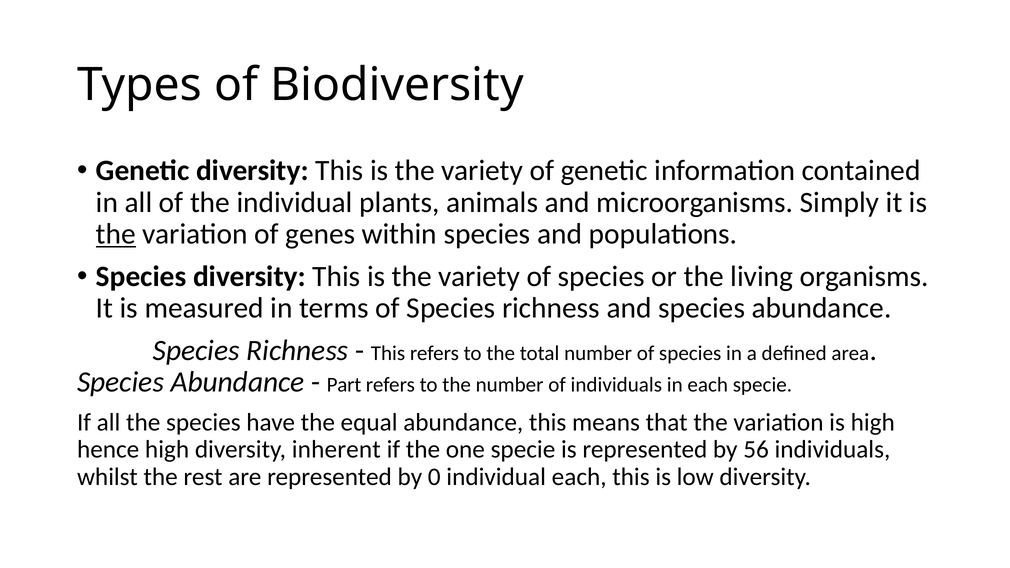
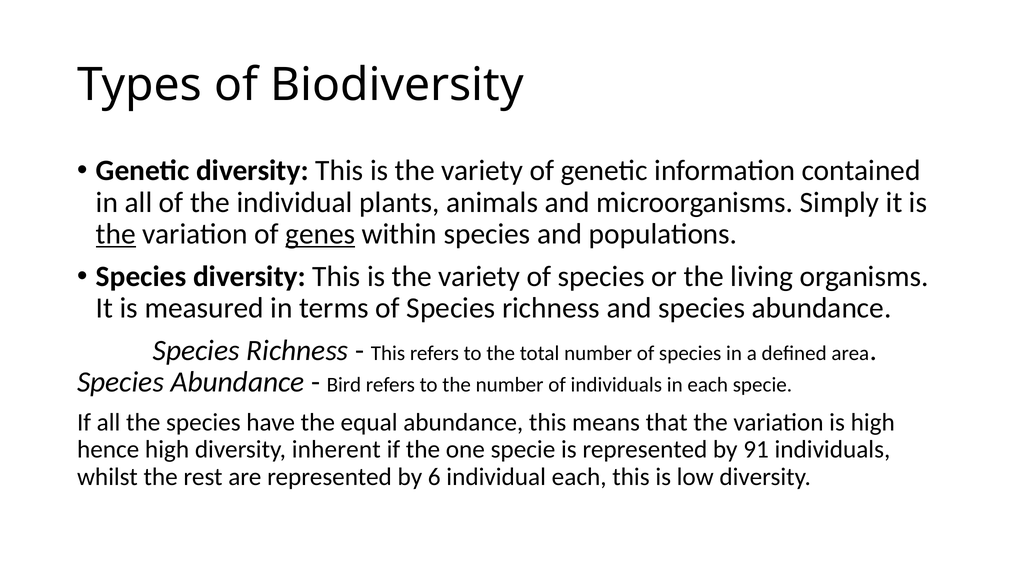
genes underline: none -> present (320, 234)
Part: Part -> Bird (344, 385)
56: 56 -> 91 (756, 450)
0: 0 -> 6 (434, 477)
